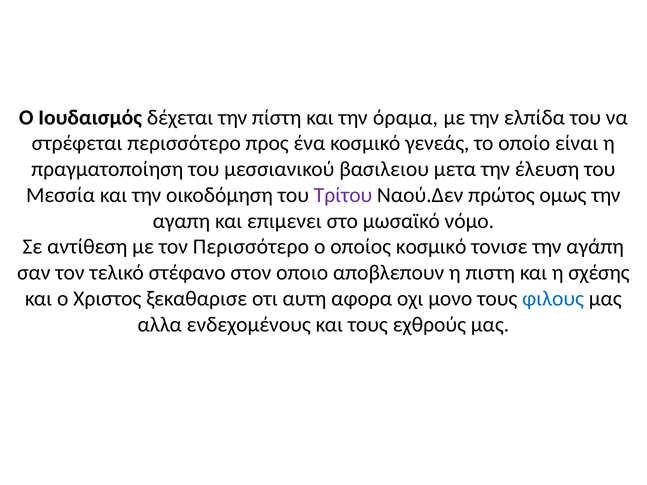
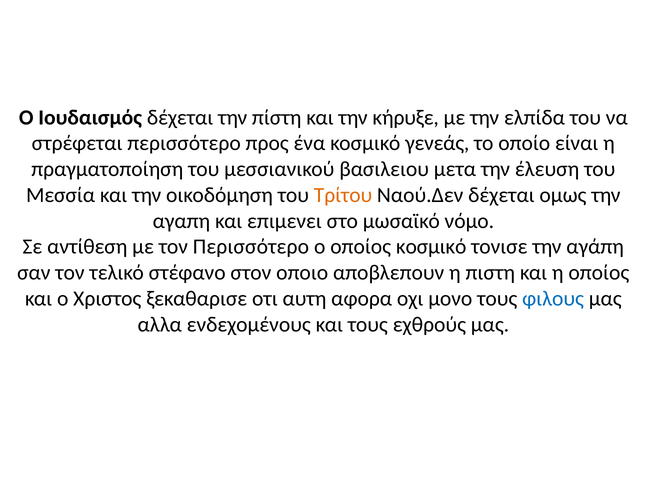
όραμα: όραμα -> κήρυξε (406, 118)
Τρίτου colour: purple -> orange (343, 195)
Ναού.Δεν πρώτος: πρώτος -> δέχεται (501, 195)
η σχέσης: σχέσης -> οποίος (599, 273)
